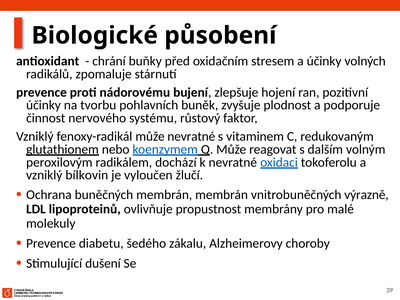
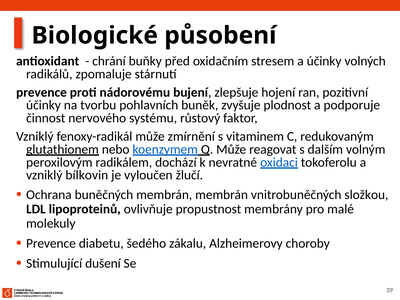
může nevratné: nevratné -> zmírnění (191, 136)
výrazně: výrazně -> složkou (366, 195)
